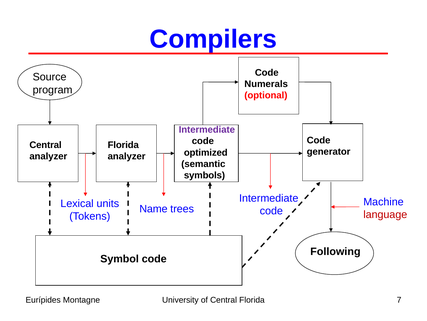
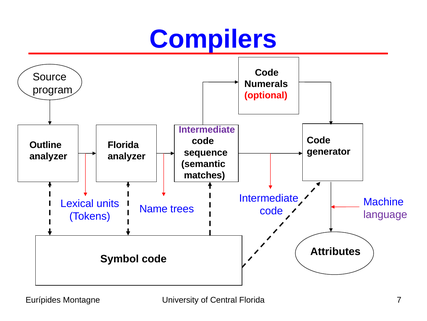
Central: Central -> Outline (46, 145)
optimized: optimized -> sequence (206, 152)
symbols: symbols -> matches (204, 175)
language colour: red -> purple (385, 214)
Following: Following -> Attributes (335, 251)
